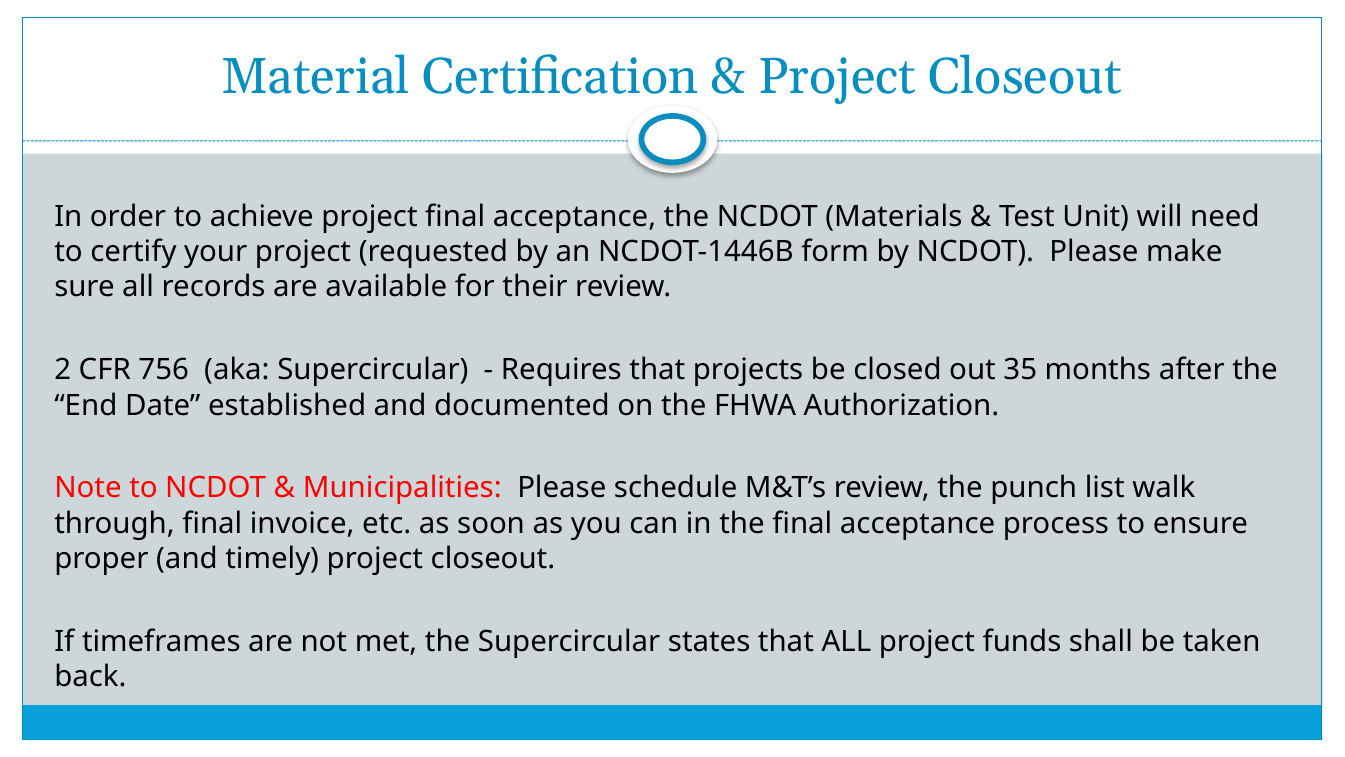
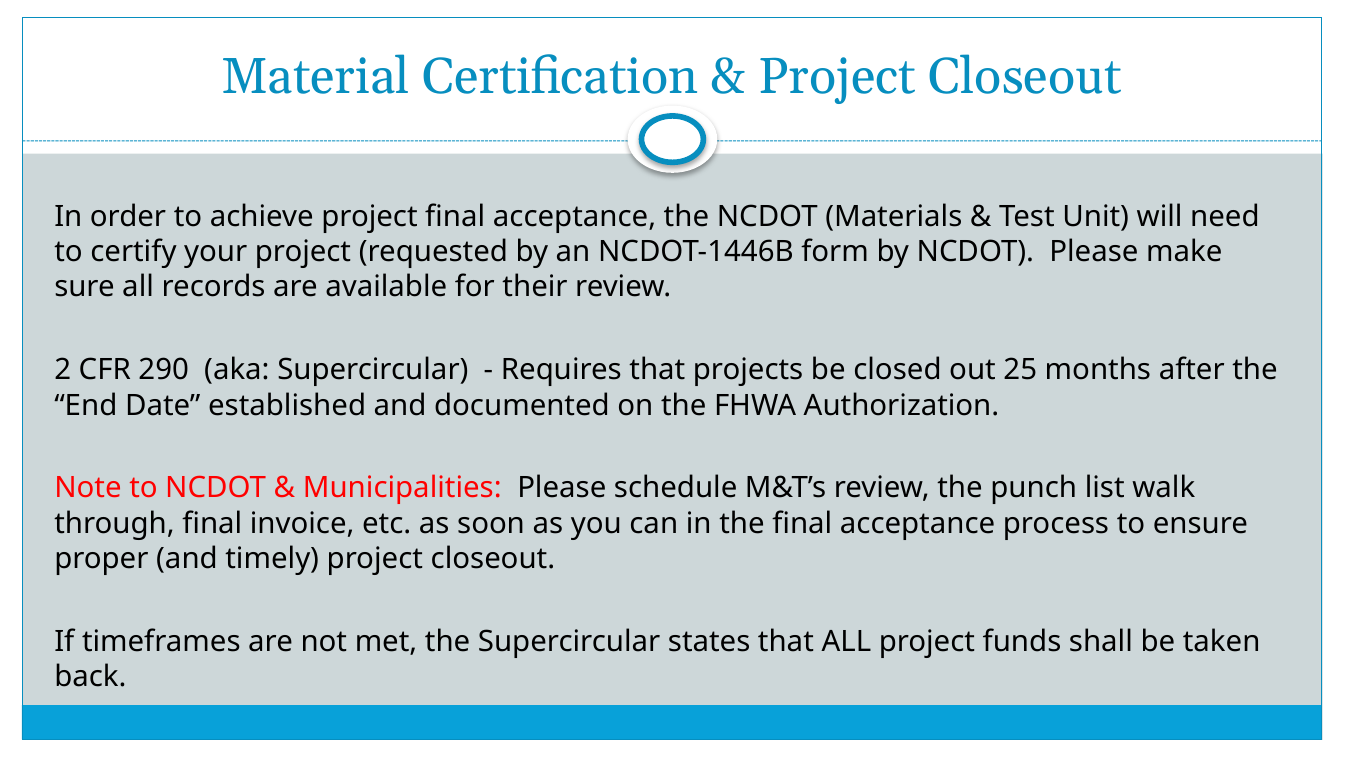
756: 756 -> 290 (164, 370)
35: 35 -> 25 (1020, 370)
